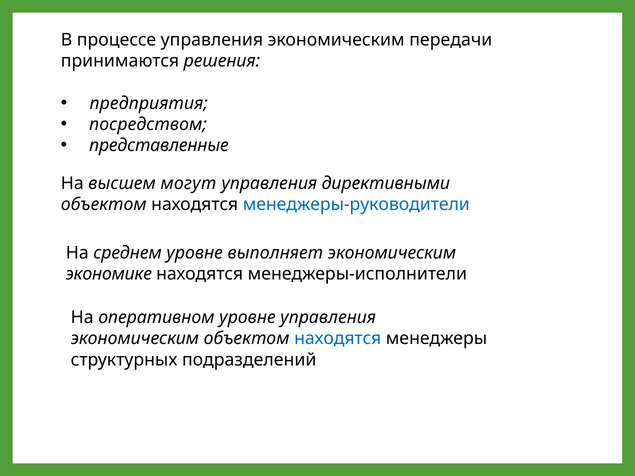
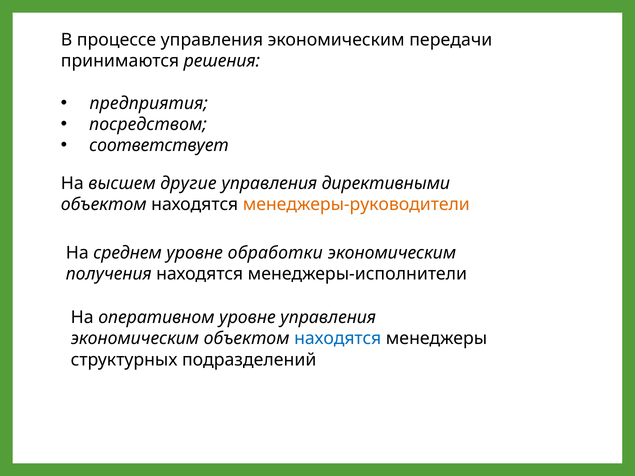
представленные: представленные -> соответствует (159, 146)
могут: могут -> другие (188, 184)
менеджеры-руководители colour: blue -> orange (356, 205)
выполняет: выполняет -> обработки (275, 253)
экономике: экономике -> получения (109, 274)
